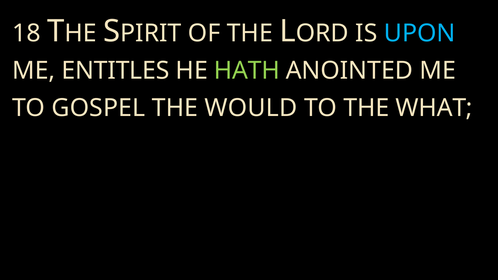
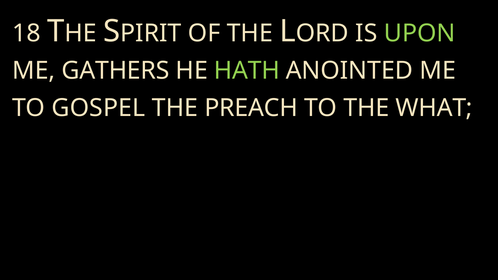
UPON colour: light blue -> light green (420, 33)
ENTITLES: ENTITLES -> GATHERS (116, 71)
WOULD: WOULD -> PREACH (251, 108)
